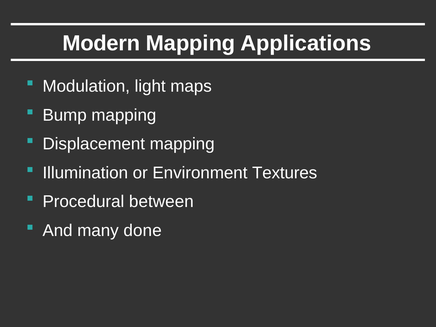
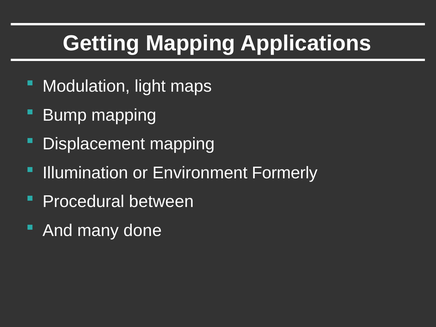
Modern: Modern -> Getting (101, 43)
Textures: Textures -> Formerly (285, 173)
